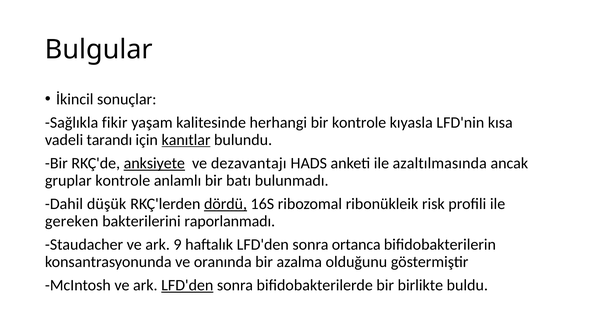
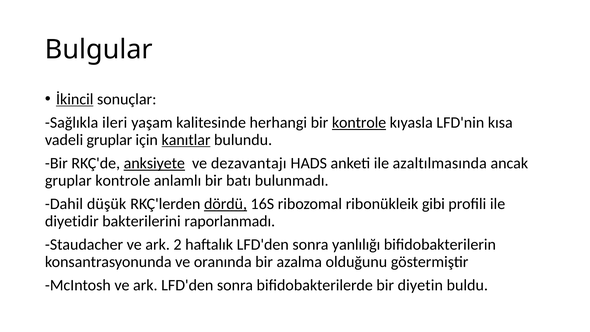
İkincil underline: none -> present (75, 99)
fikir: fikir -> ileri (115, 122)
kontrole underline: none -> present (359, 122)
vadeli tarandı: tarandı -> gruplar (109, 140)
risk: risk -> gibi (433, 204)
gereken: gereken -> diyetidir (72, 221)
9: 9 -> 2 (178, 244)
ortanca: ortanca -> yanlılığı (356, 244)
LFD'den underline: present -> none (187, 285)
birlikte: birlikte -> diyetin (420, 285)
